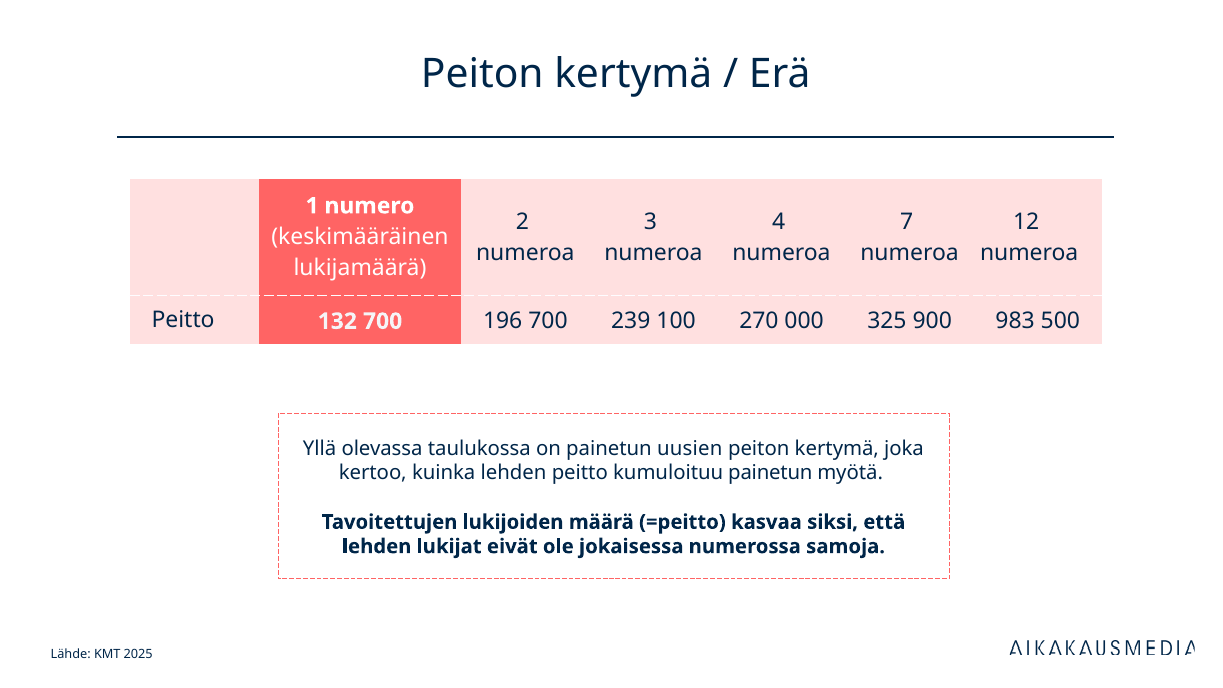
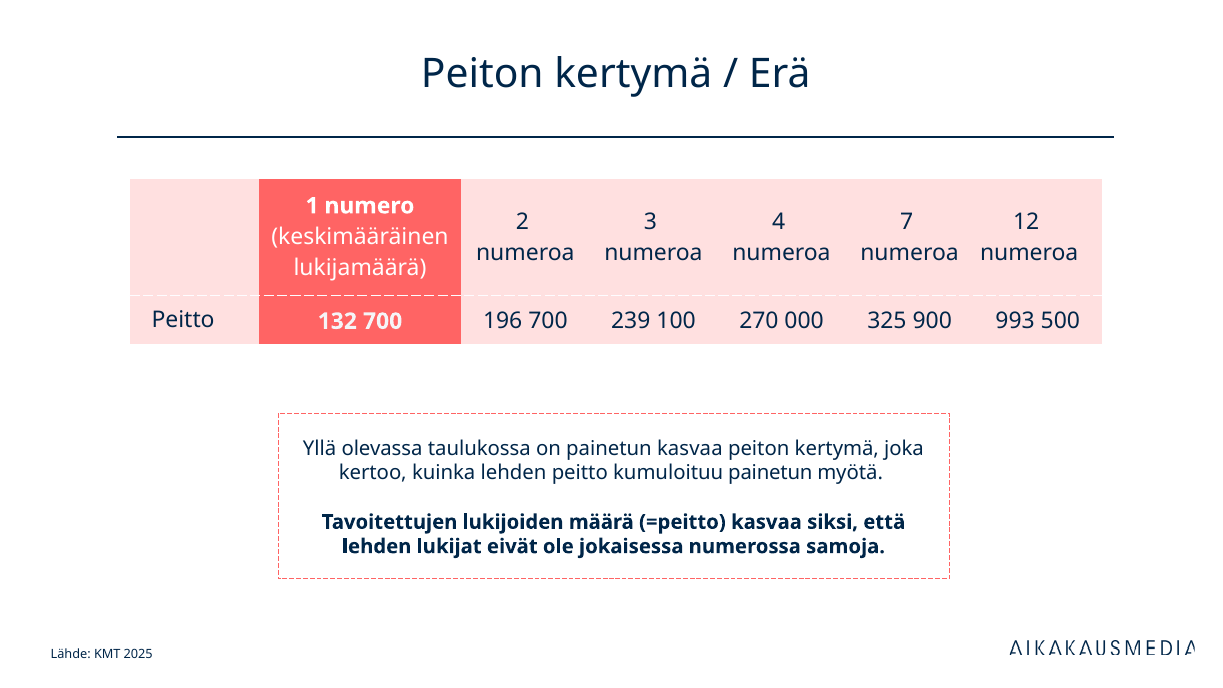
983: 983 -> 993 (1015, 321)
painetun uusien: uusien -> kasvaa (690, 449)
